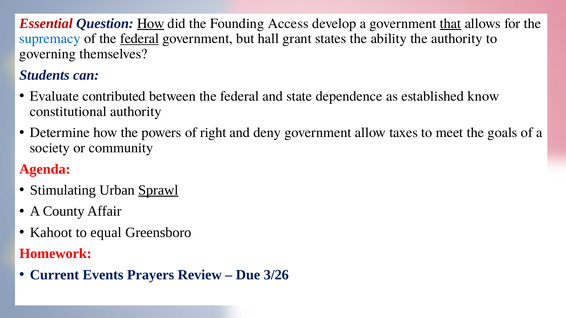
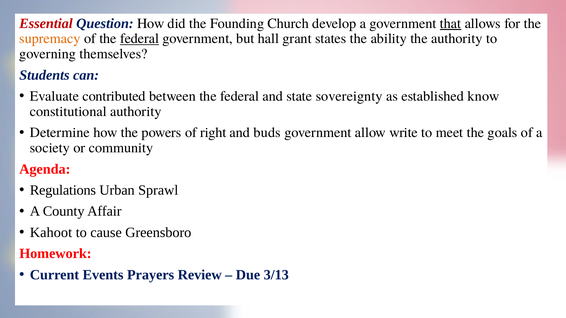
How underline: present -> none (151, 23)
Access: Access -> Church (288, 23)
supremacy colour: blue -> orange (50, 39)
dependence: dependence -> sovereignty (349, 96)
deny: deny -> buds (267, 133)
taxes: taxes -> write (404, 133)
Stimulating: Stimulating -> Regulations (63, 190)
Sprawl underline: present -> none (158, 190)
equal: equal -> cause (106, 233)
3/26: 3/26 -> 3/13 (276, 275)
